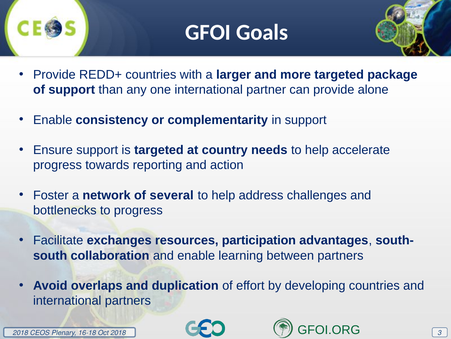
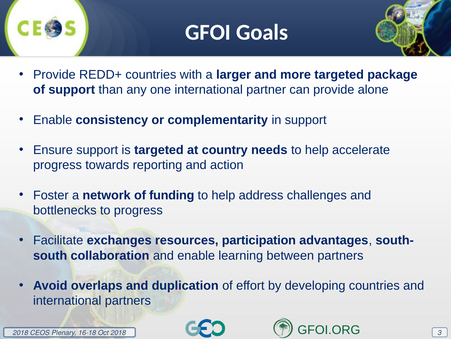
several: several -> funding (172, 195)
